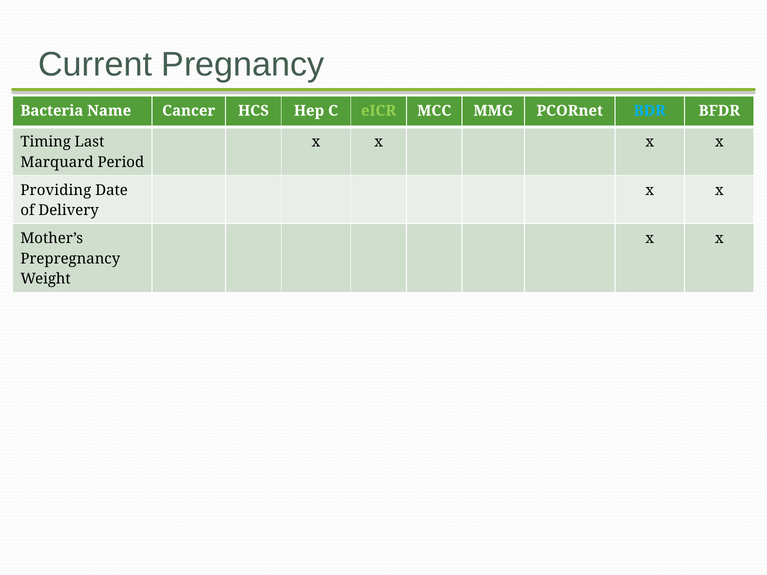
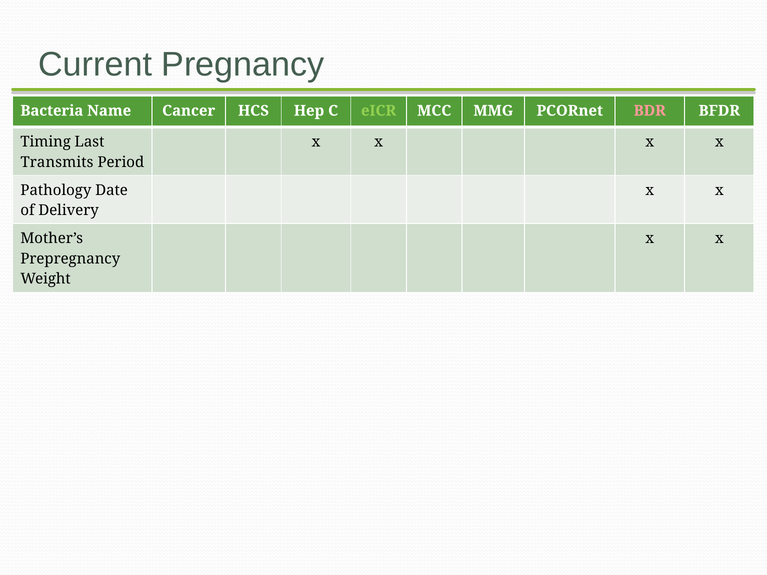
BDR colour: light blue -> pink (650, 111)
Marquard: Marquard -> Transmits (57, 162)
Providing: Providing -> Pathology (56, 190)
